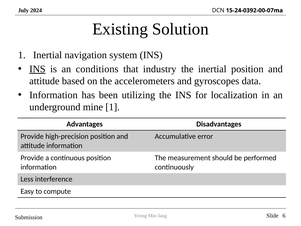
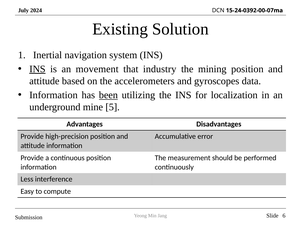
conditions: conditions -> movement (97, 69)
the inertial: inertial -> mining (212, 69)
been underline: none -> present (108, 95)
mine 1: 1 -> 5 (113, 107)
